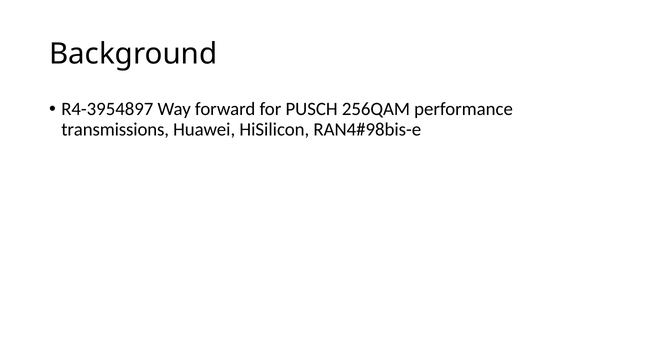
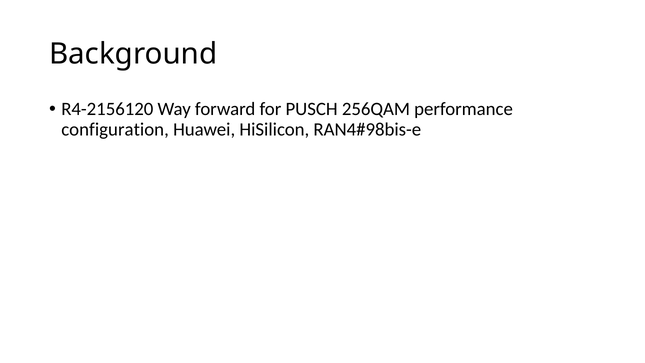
R4-3954897: R4-3954897 -> R4-2156120 (107, 109)
transmissions: transmissions -> configuration (115, 129)
